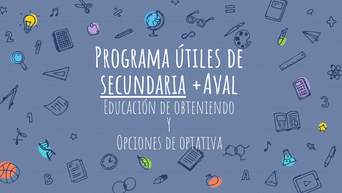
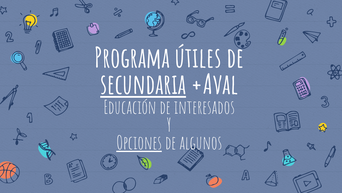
obteniendo: obteniendo -> interesados (204, 107)
Opciones underline: none -> present (139, 143)
optativa: optativa -> algunos (201, 143)
